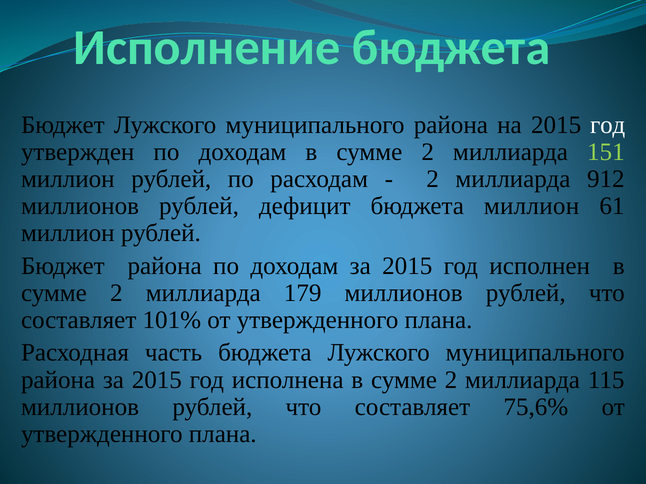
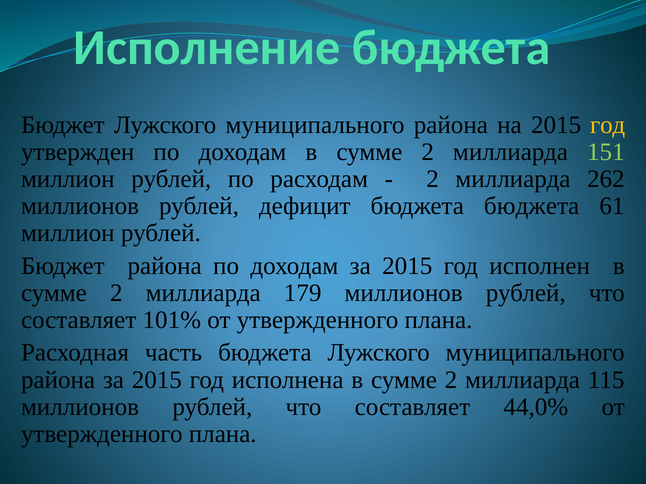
год colour: white -> yellow (608, 125)
912: 912 -> 262 (606, 179)
бюджета миллион: миллион -> бюджета (532, 206)
75,6%: 75,6% -> 44,0% (536, 407)
